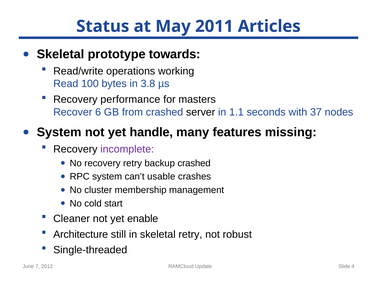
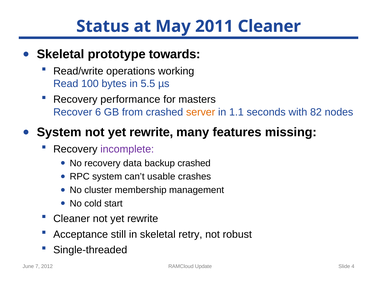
2011 Articles: Articles -> Cleaner (269, 26)
3.8: 3.8 -> 5.5 (148, 84)
server colour: black -> orange (201, 112)
37: 37 -> 82 (316, 112)
System not yet handle: handle -> rewrite (151, 132)
recovery retry: retry -> data (132, 163)
Cleaner not yet enable: enable -> rewrite (143, 218)
Architecture: Architecture -> Acceptance (81, 234)
